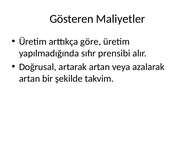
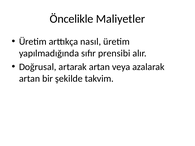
Gösteren: Gösteren -> Öncelikle (72, 19)
göre: göre -> nasıl (91, 42)
